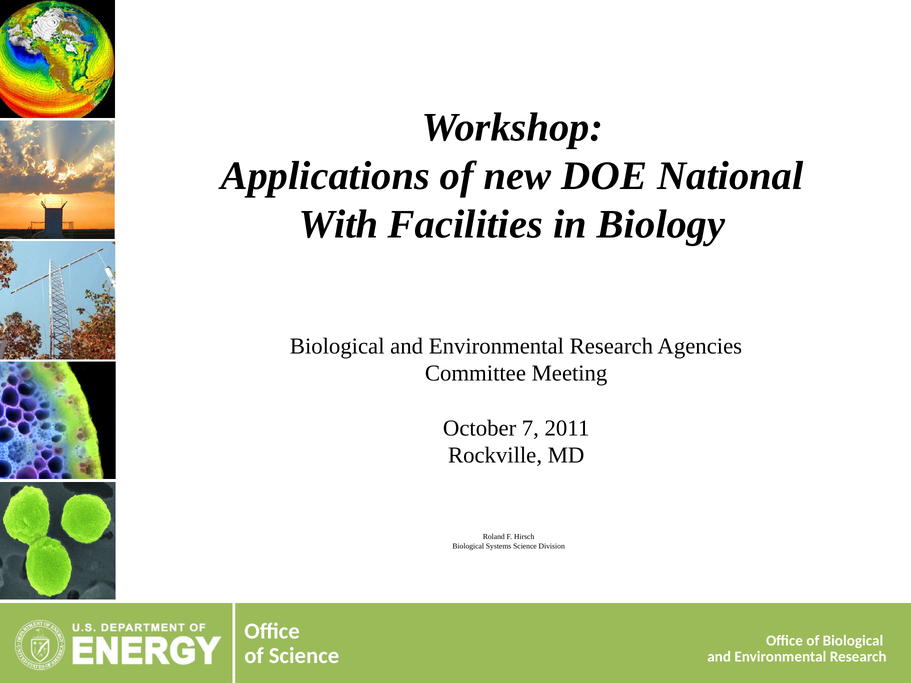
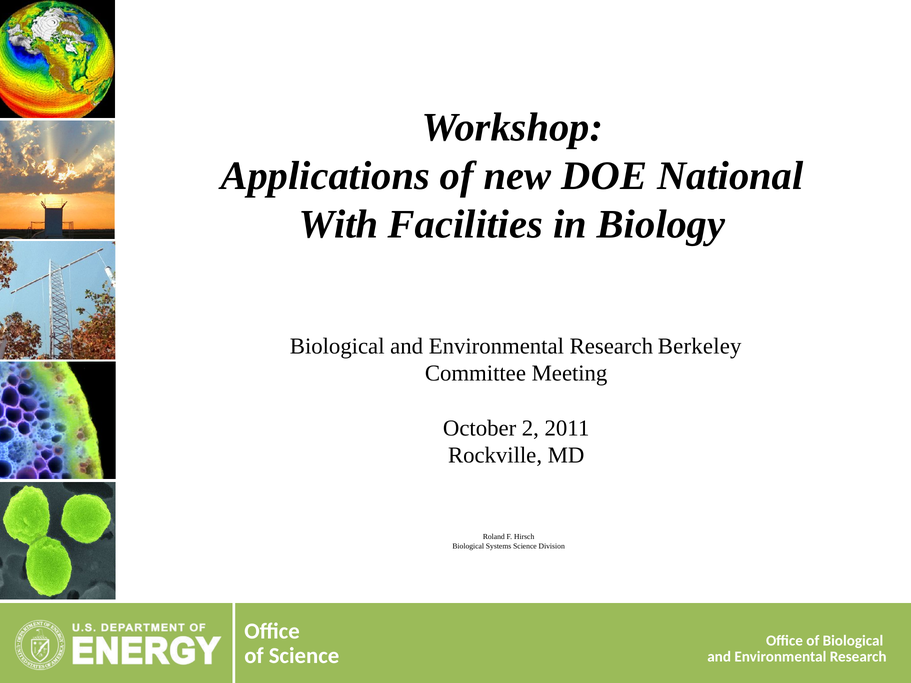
Agencies: Agencies -> Berkeley (700, 346)
7: 7 -> 2 (530, 428)
